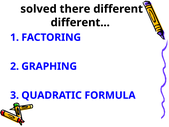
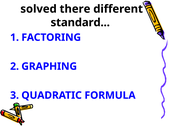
different: different -> standard (80, 22)
